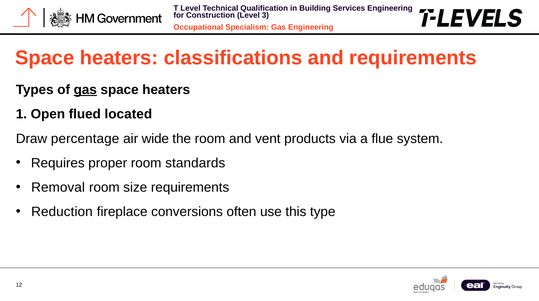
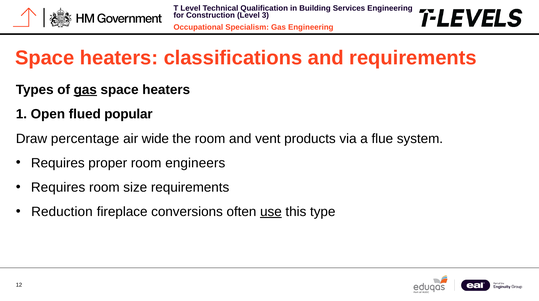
located: located -> popular (128, 114)
standards: standards -> engineers (195, 163)
Removal: Removal -> Requires (58, 188)
use underline: none -> present (271, 212)
